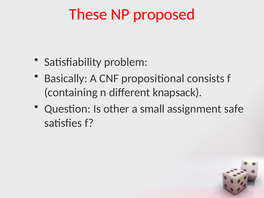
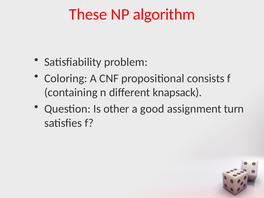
proposed: proposed -> algorithm (164, 14)
Basically: Basically -> Coloring (66, 78)
small: small -> good (152, 109)
safe: safe -> turn (234, 109)
